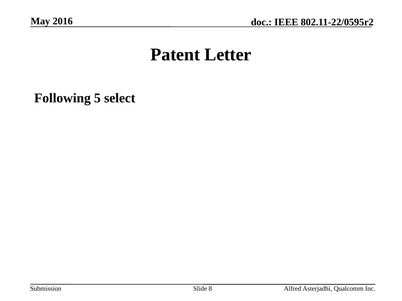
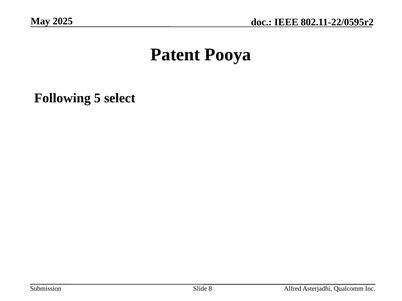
2016: 2016 -> 2025 (63, 21)
Letter: Letter -> Pooya (228, 55)
